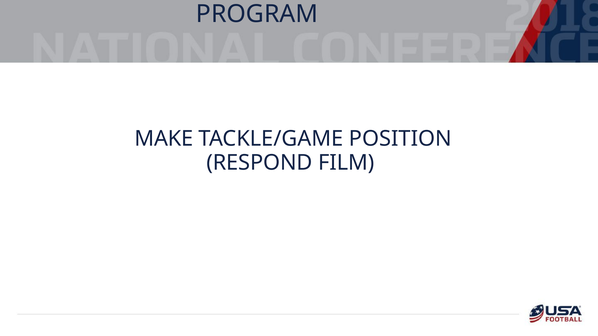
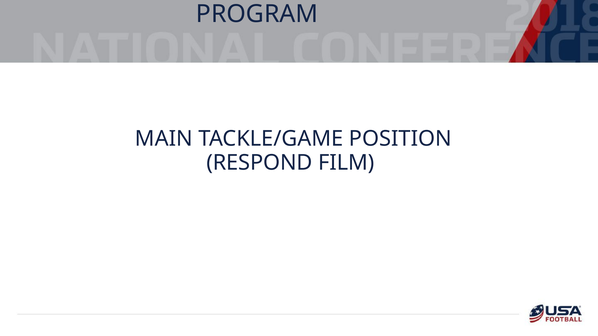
MAKE: MAKE -> MAIN (164, 139)
